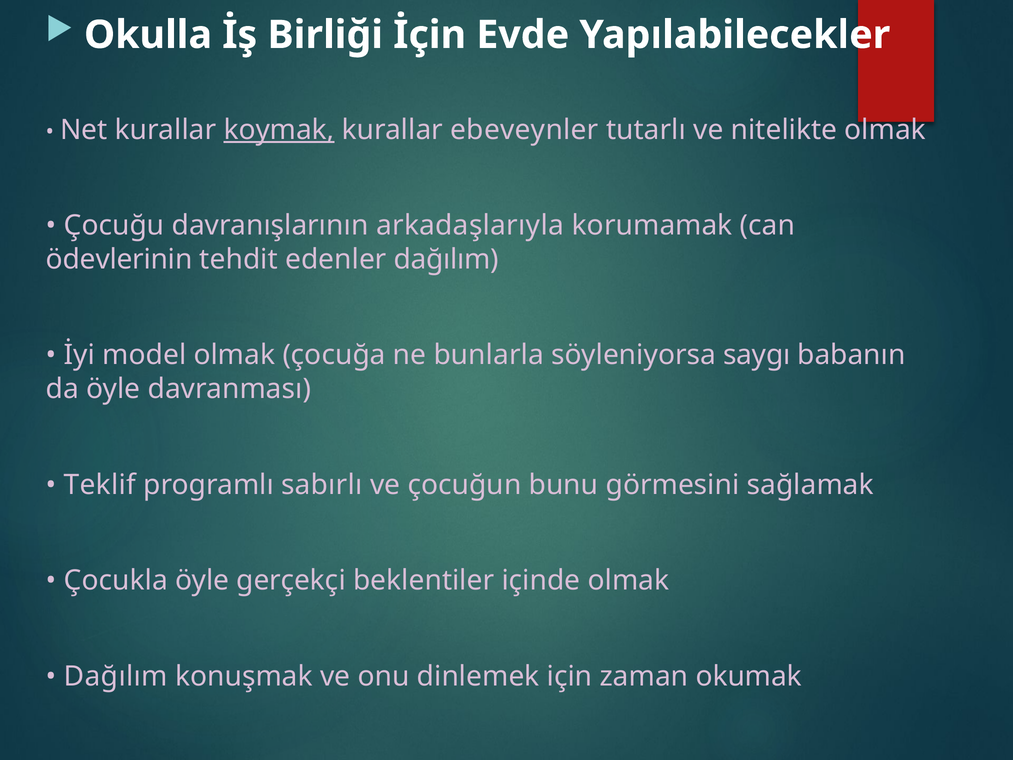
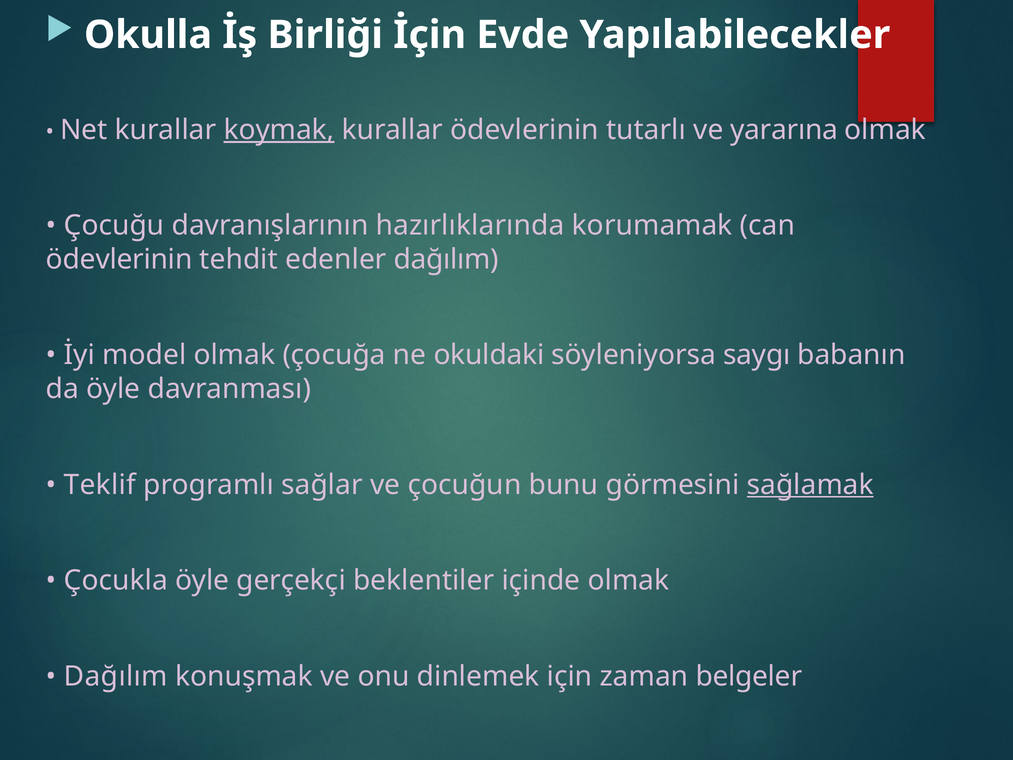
kurallar ebeveynler: ebeveynler -> ödevlerinin (525, 130)
nitelikte: nitelikte -> yararına (784, 130)
arkadaşlarıyla: arkadaşlarıyla -> hazırlıklarında (470, 226)
bunlarla: bunlarla -> okuldaki (489, 355)
sabırlı: sabırlı -> sağlar (322, 485)
sağlamak underline: none -> present (810, 485)
okumak: okumak -> belgeler (749, 676)
